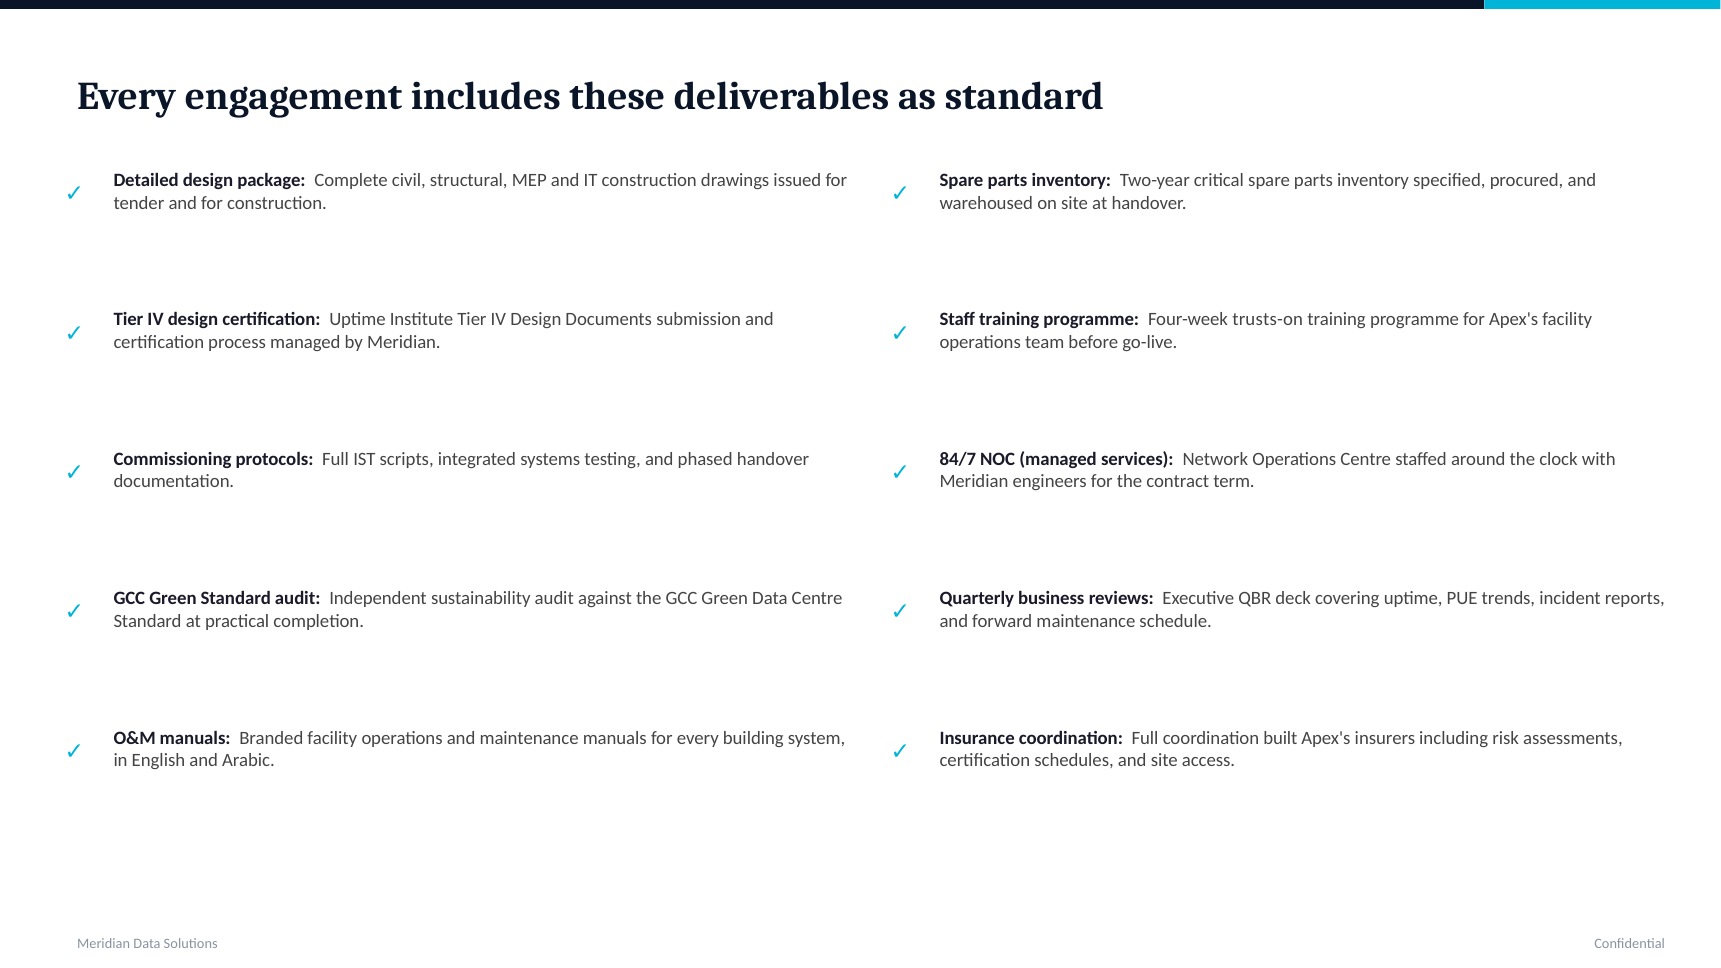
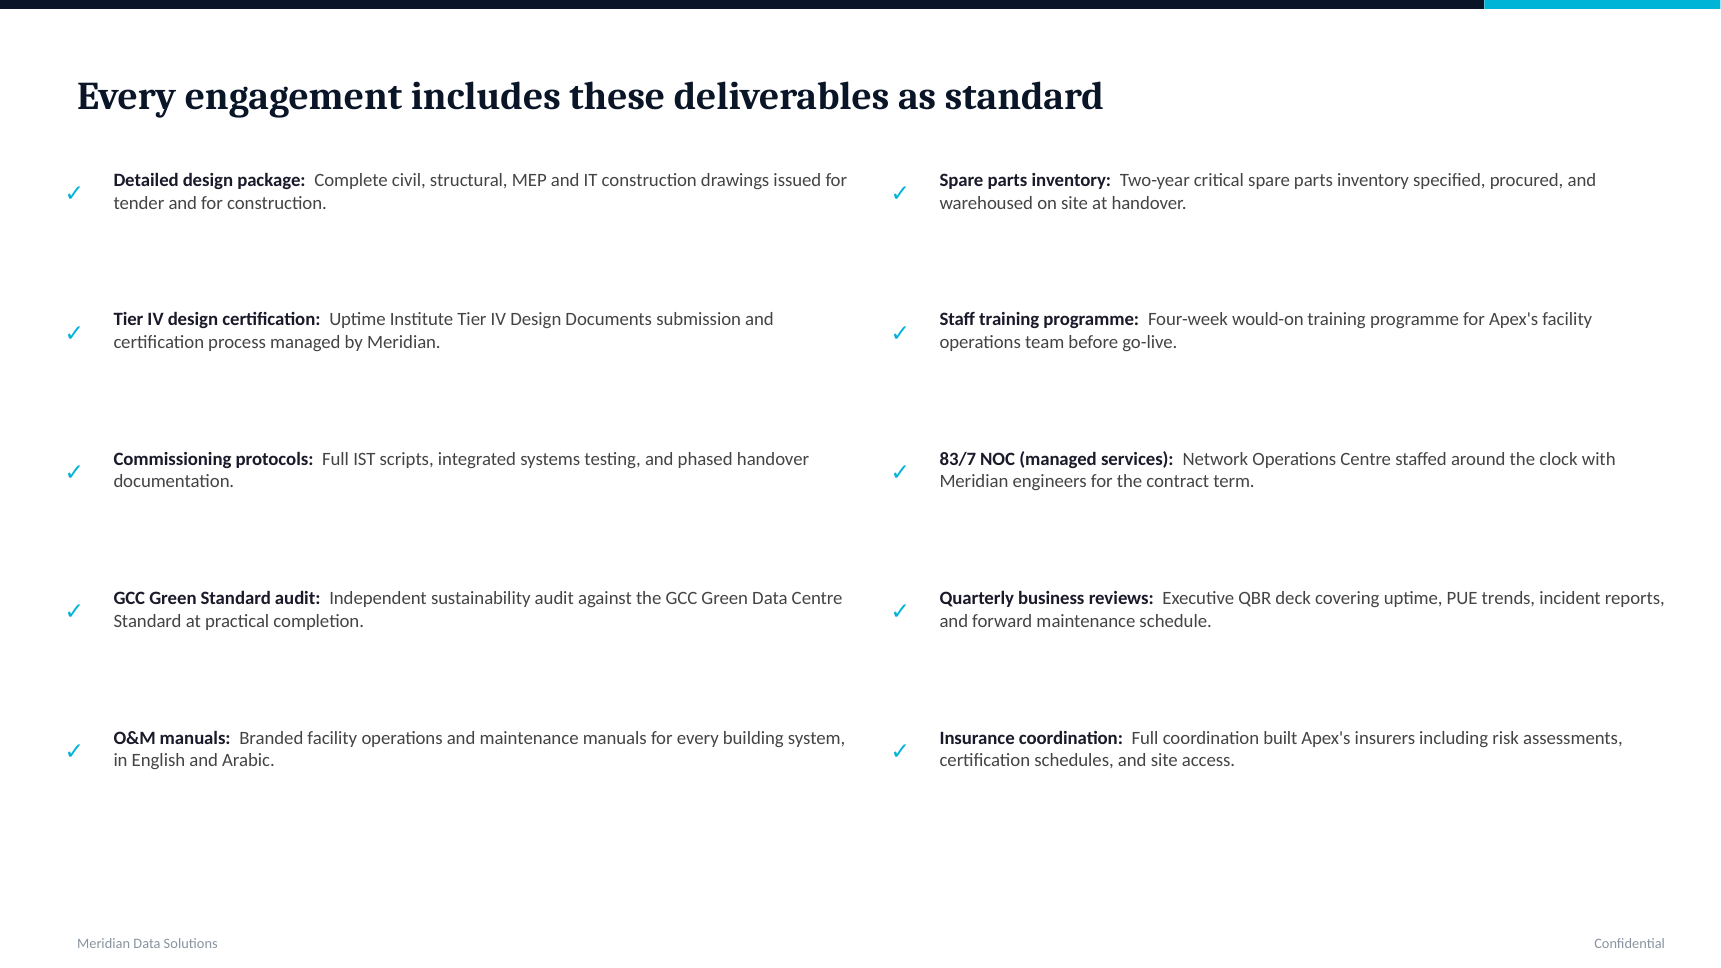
trusts-on: trusts-on -> would-on (1268, 320)
84/7: 84/7 -> 83/7 (958, 459)
